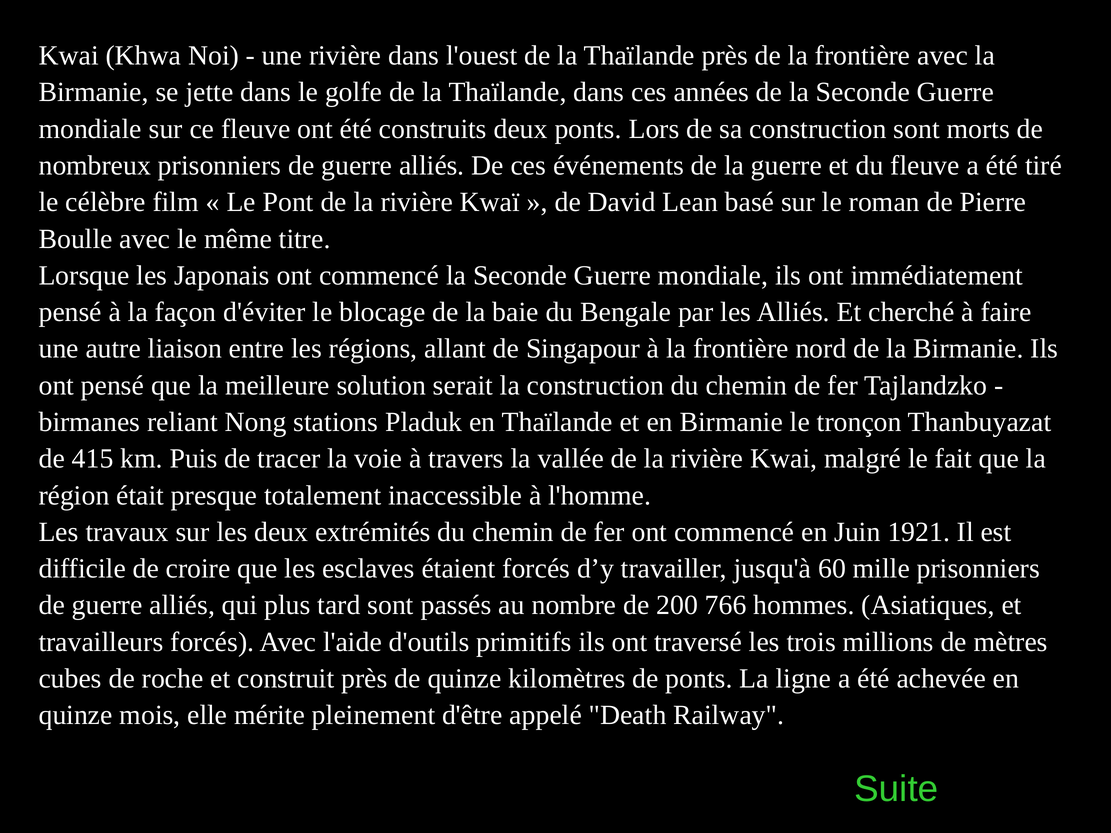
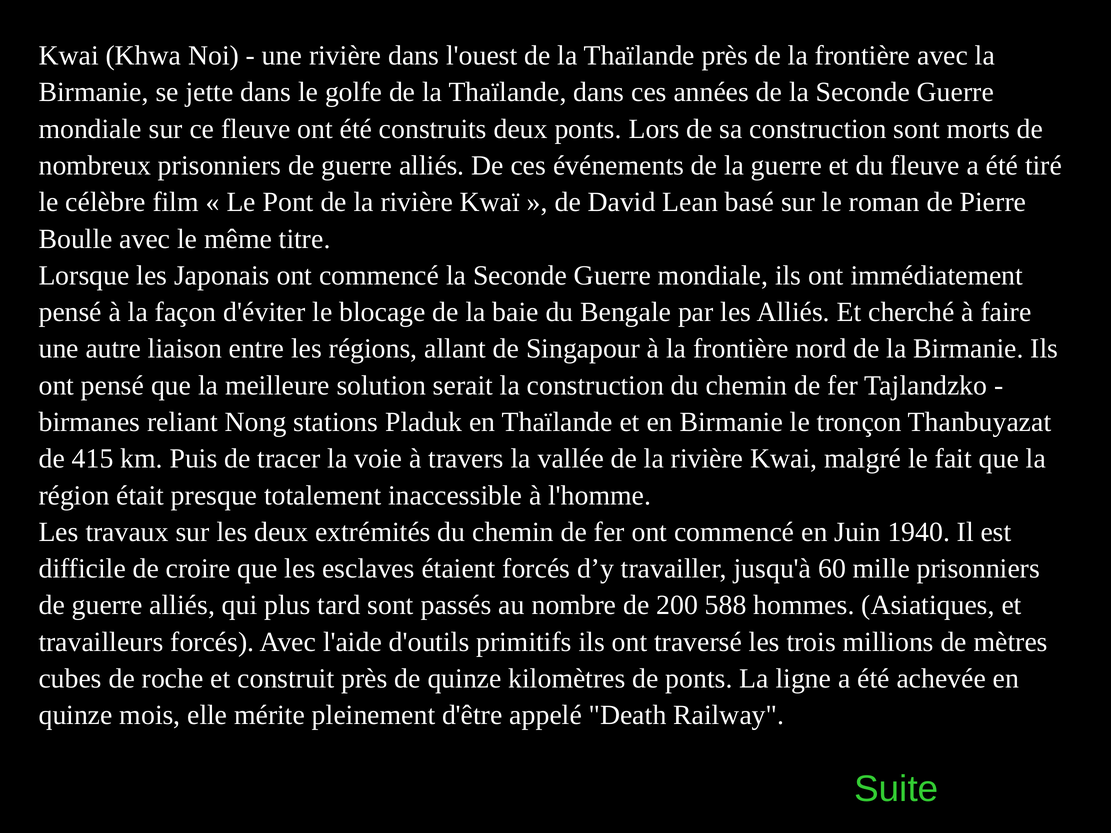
1921: 1921 -> 1940 (919, 532)
766: 766 -> 588 (726, 606)
